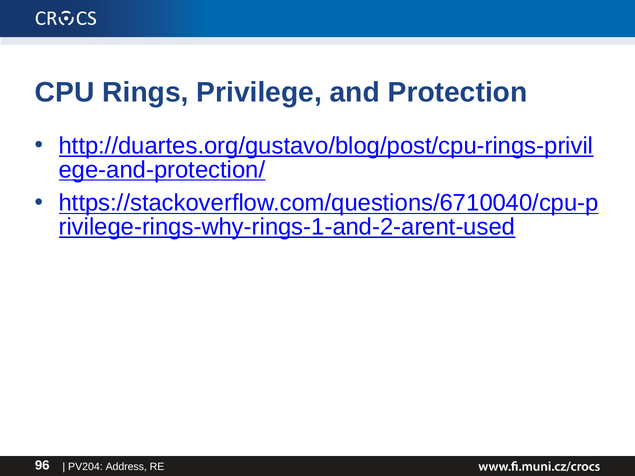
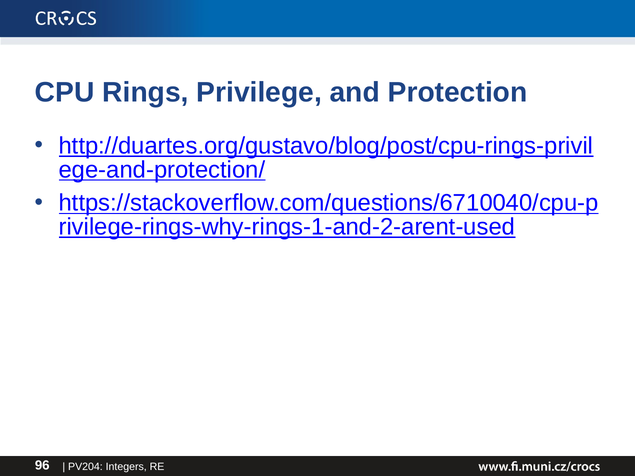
Address: Address -> Integers (126, 467)
